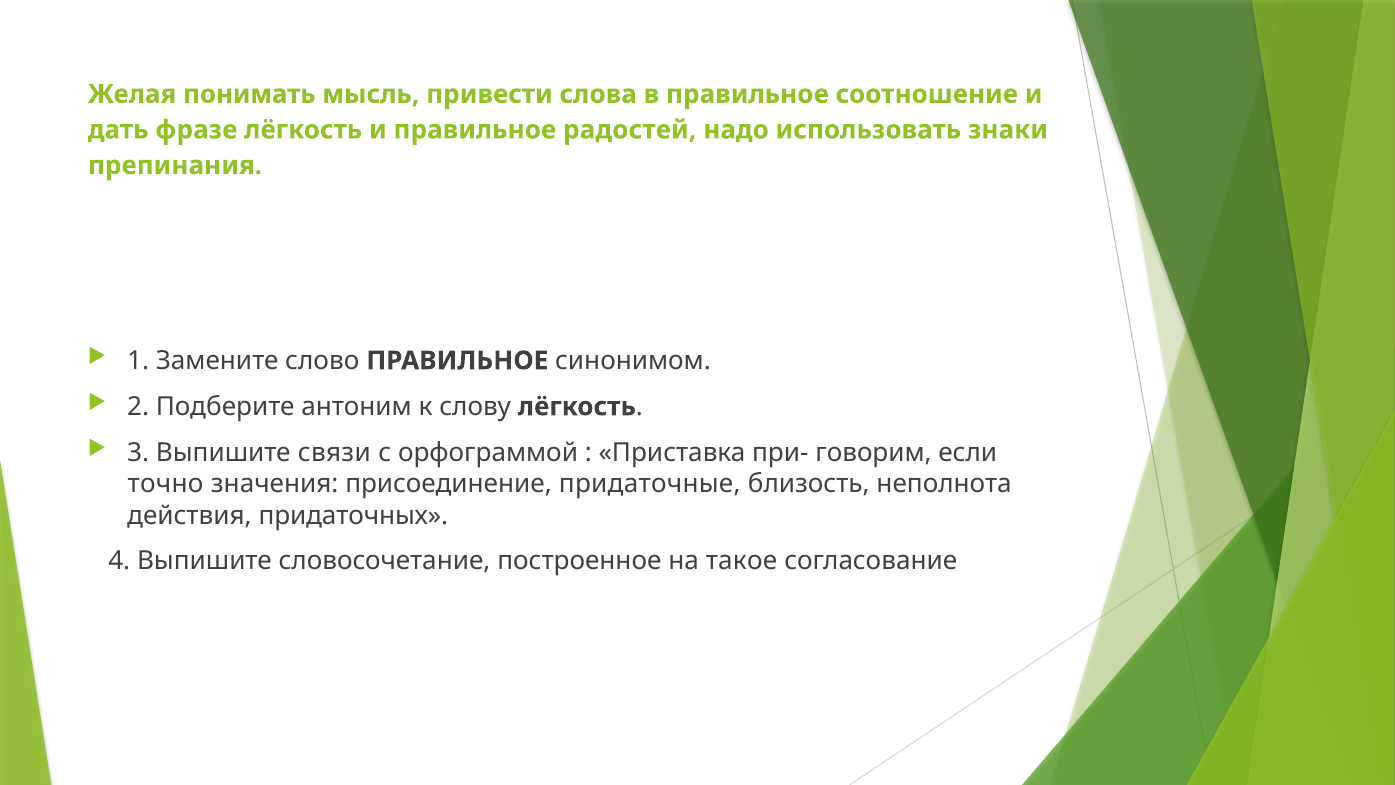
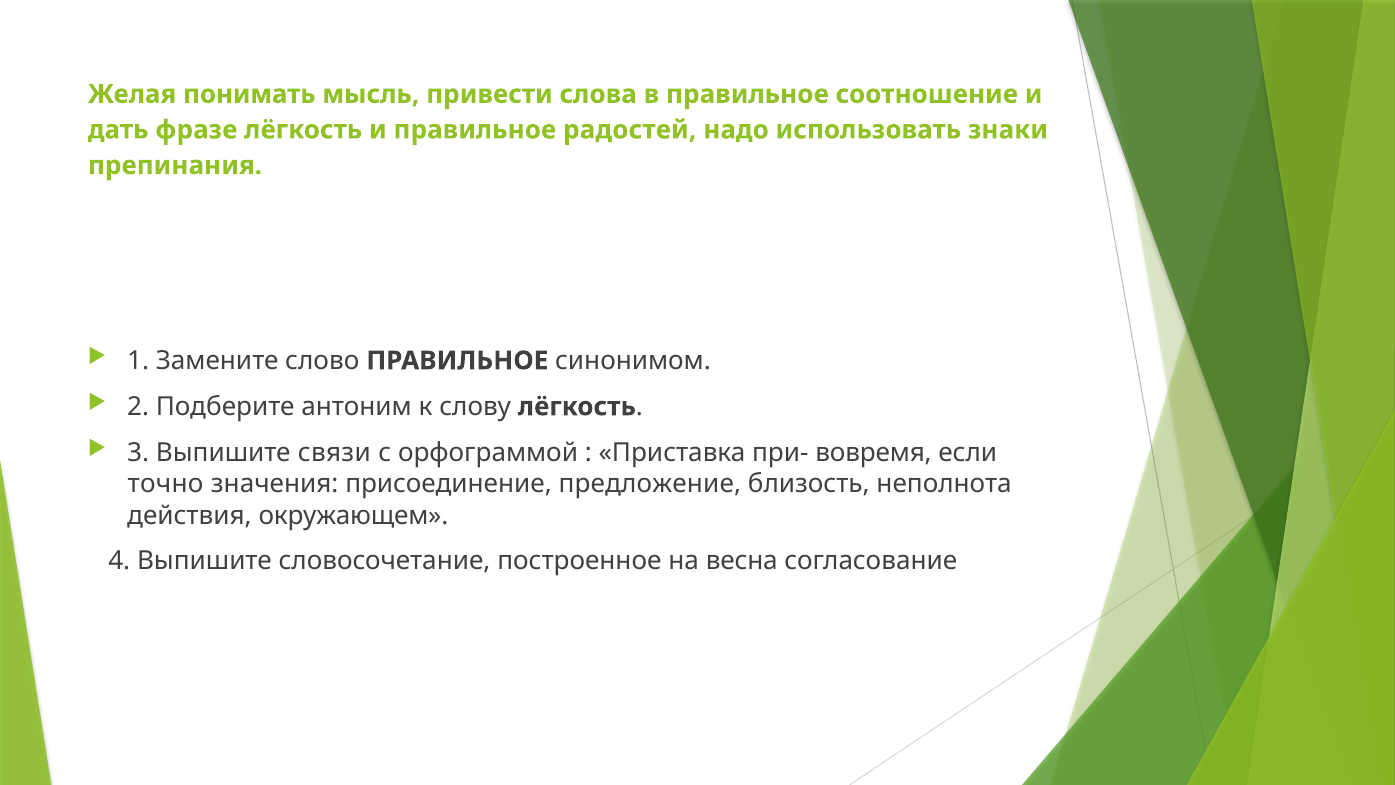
говорим: говорим -> вовремя (874, 452)
придаточные: придаточные -> предложение (650, 484)
придаточных: придаточных -> окружающем (353, 515)
такое: такое -> весна (742, 561)
